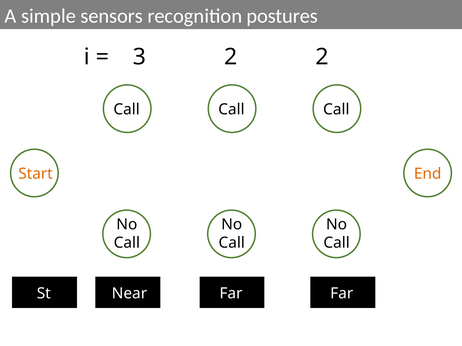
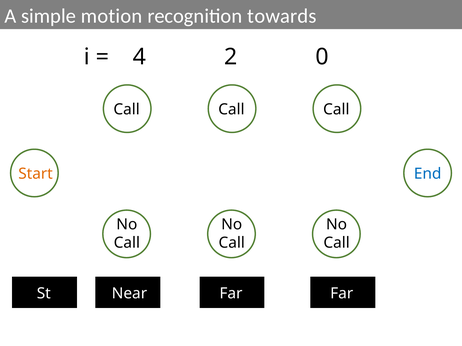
sensors: sensors -> motion (112, 16)
postures: postures -> towards (282, 16)
3: 3 -> 4 (140, 57)
2 2: 2 -> 0 (322, 57)
End colour: orange -> blue (428, 174)
